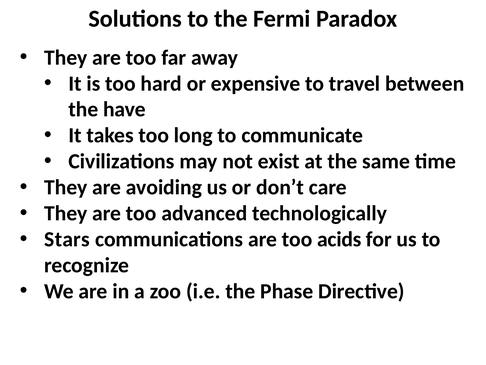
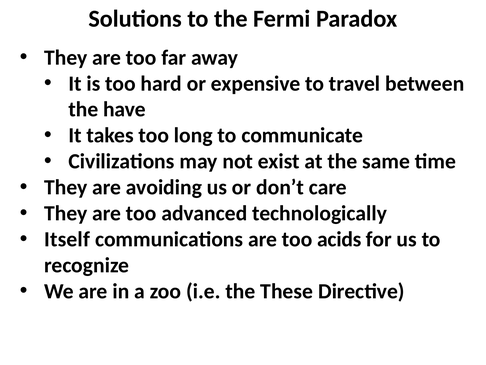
Stars: Stars -> Itself (67, 239)
Phase: Phase -> These (287, 291)
